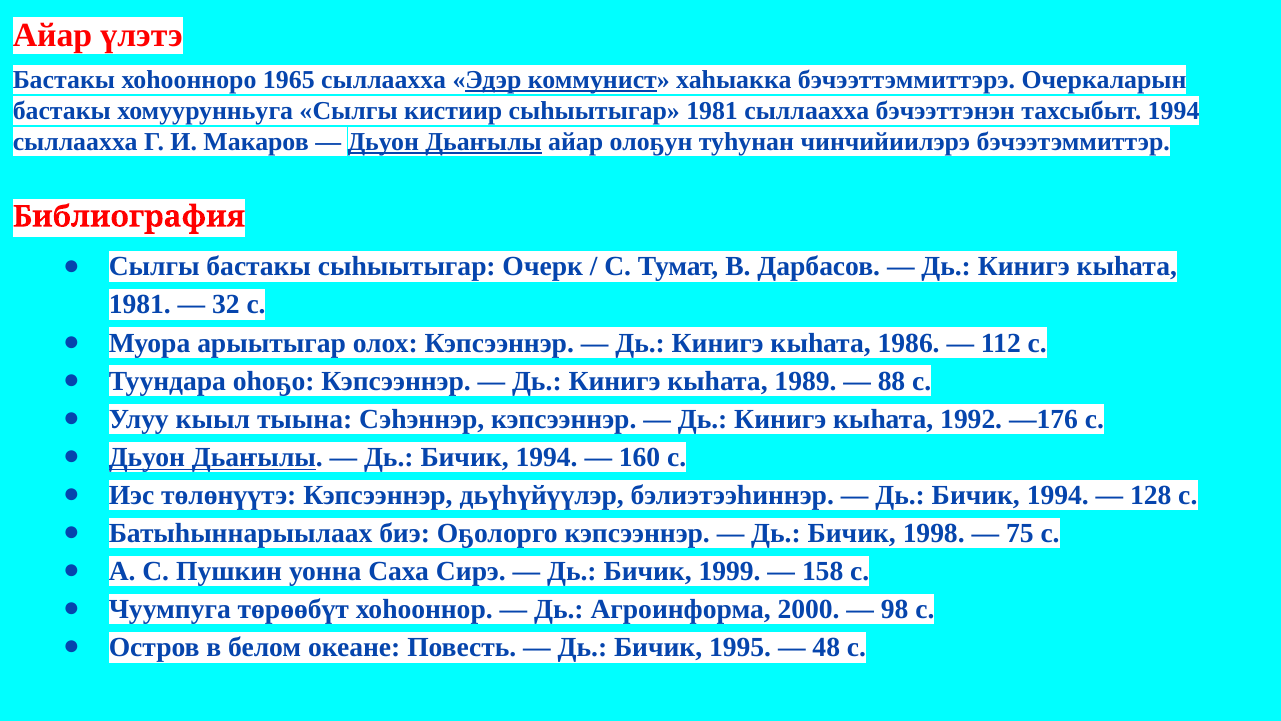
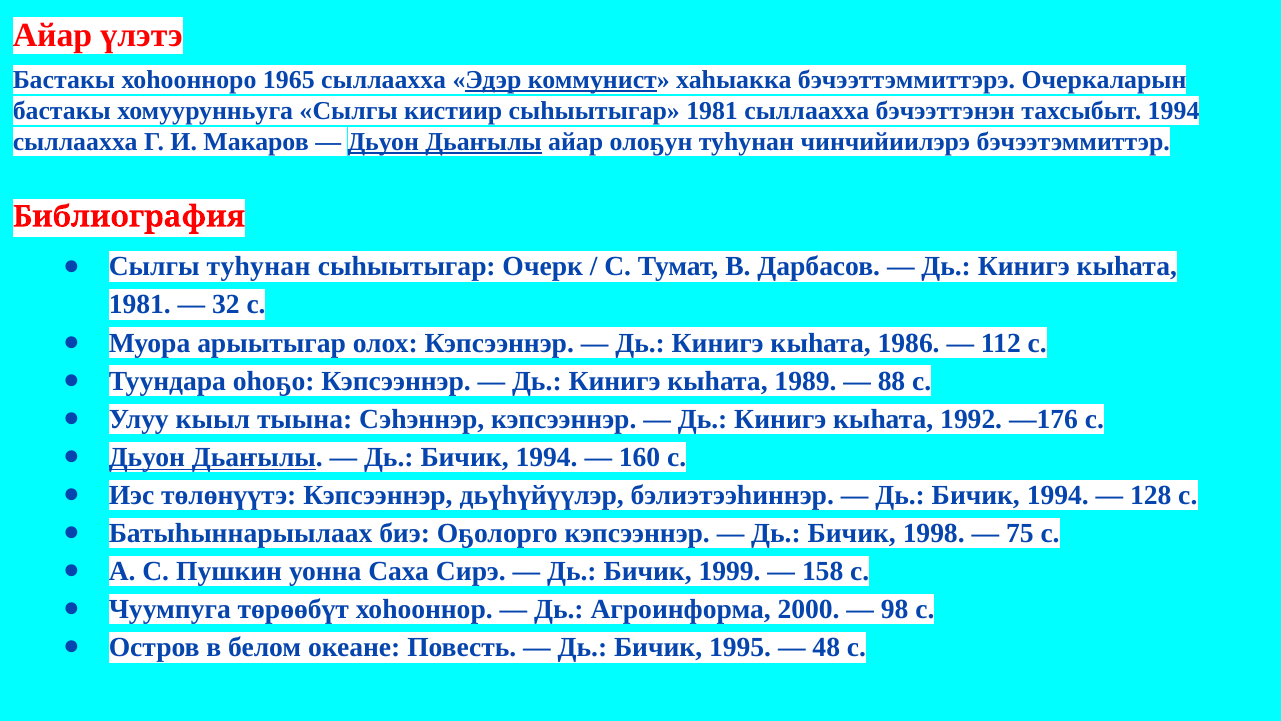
Сылгы бастакы: бастакы -> туһунан (259, 267)
